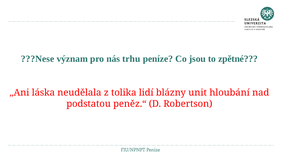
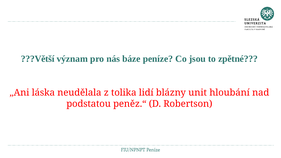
???Nese: ???Nese -> ???Větší (38, 59)
trhu: trhu -> báze (131, 59)
